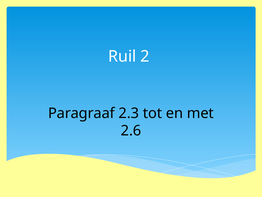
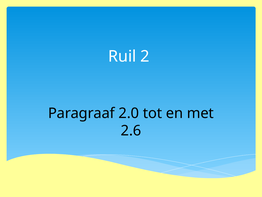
2.3: 2.3 -> 2.0 (129, 113)
